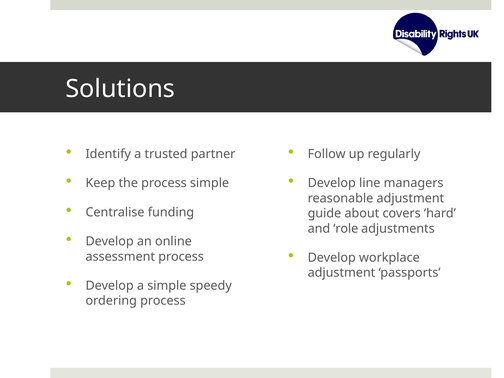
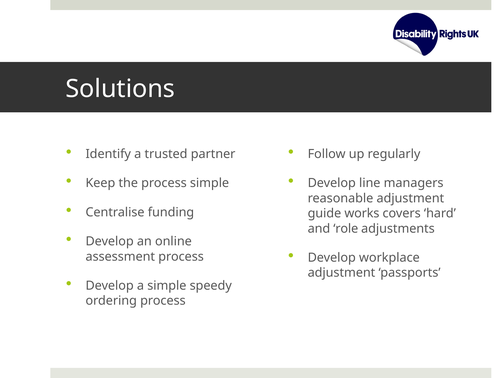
about: about -> works (362, 213)
